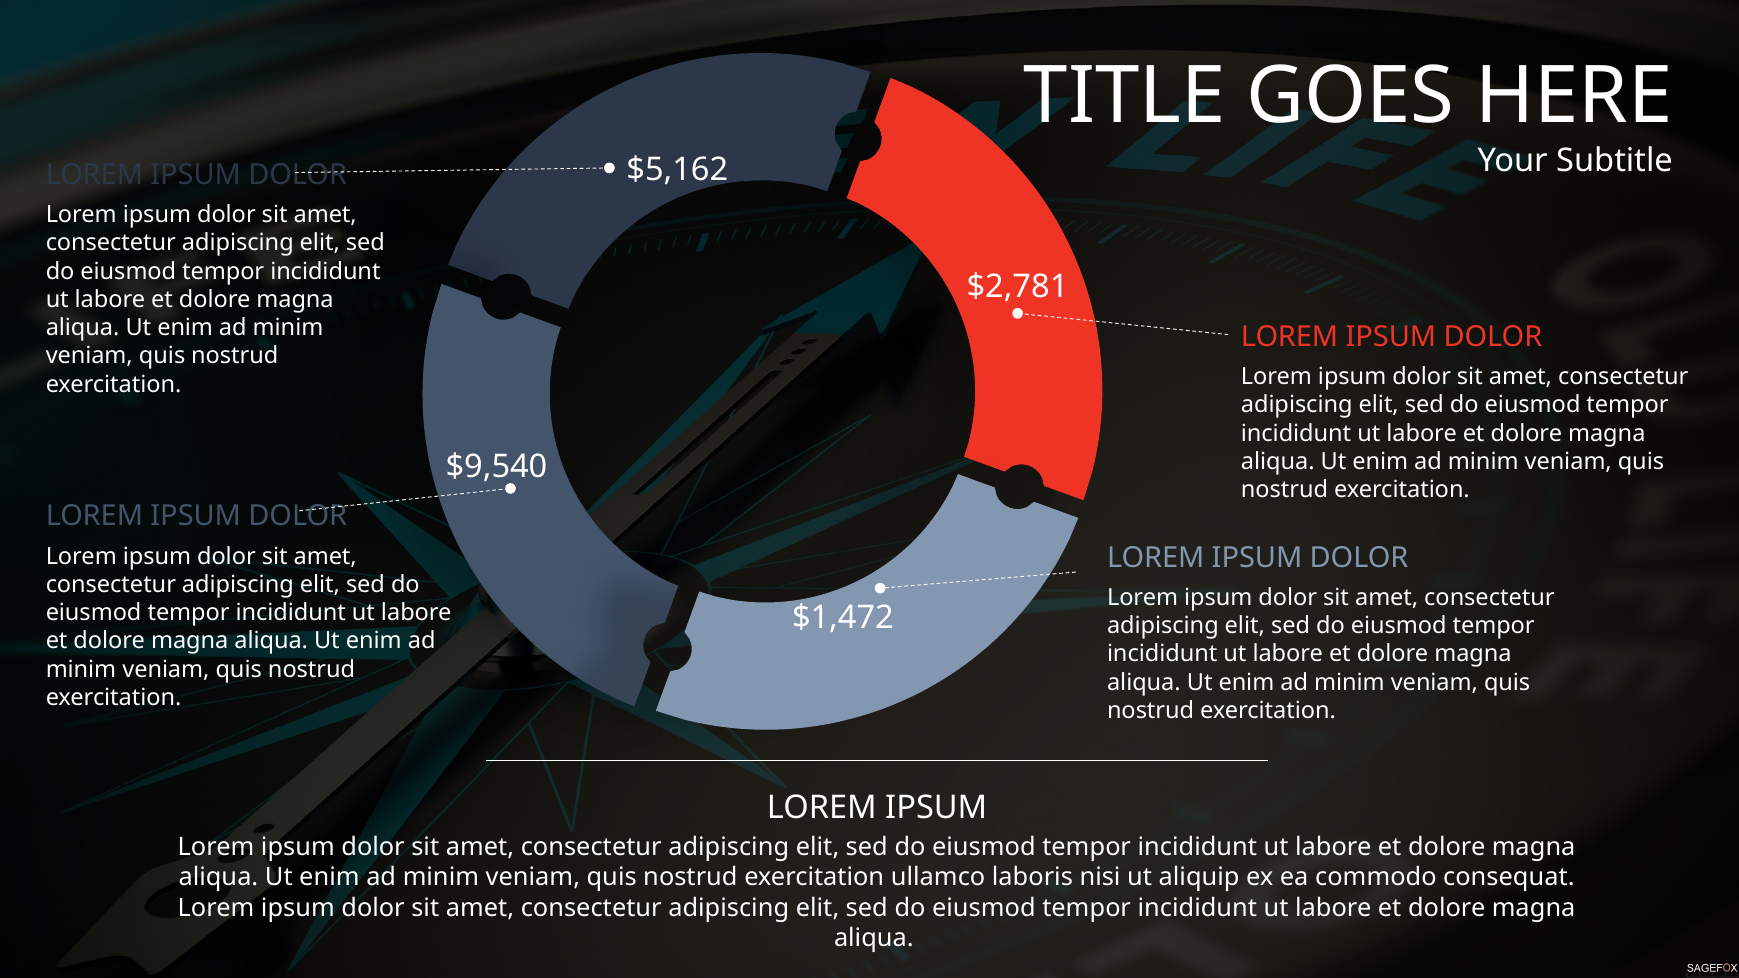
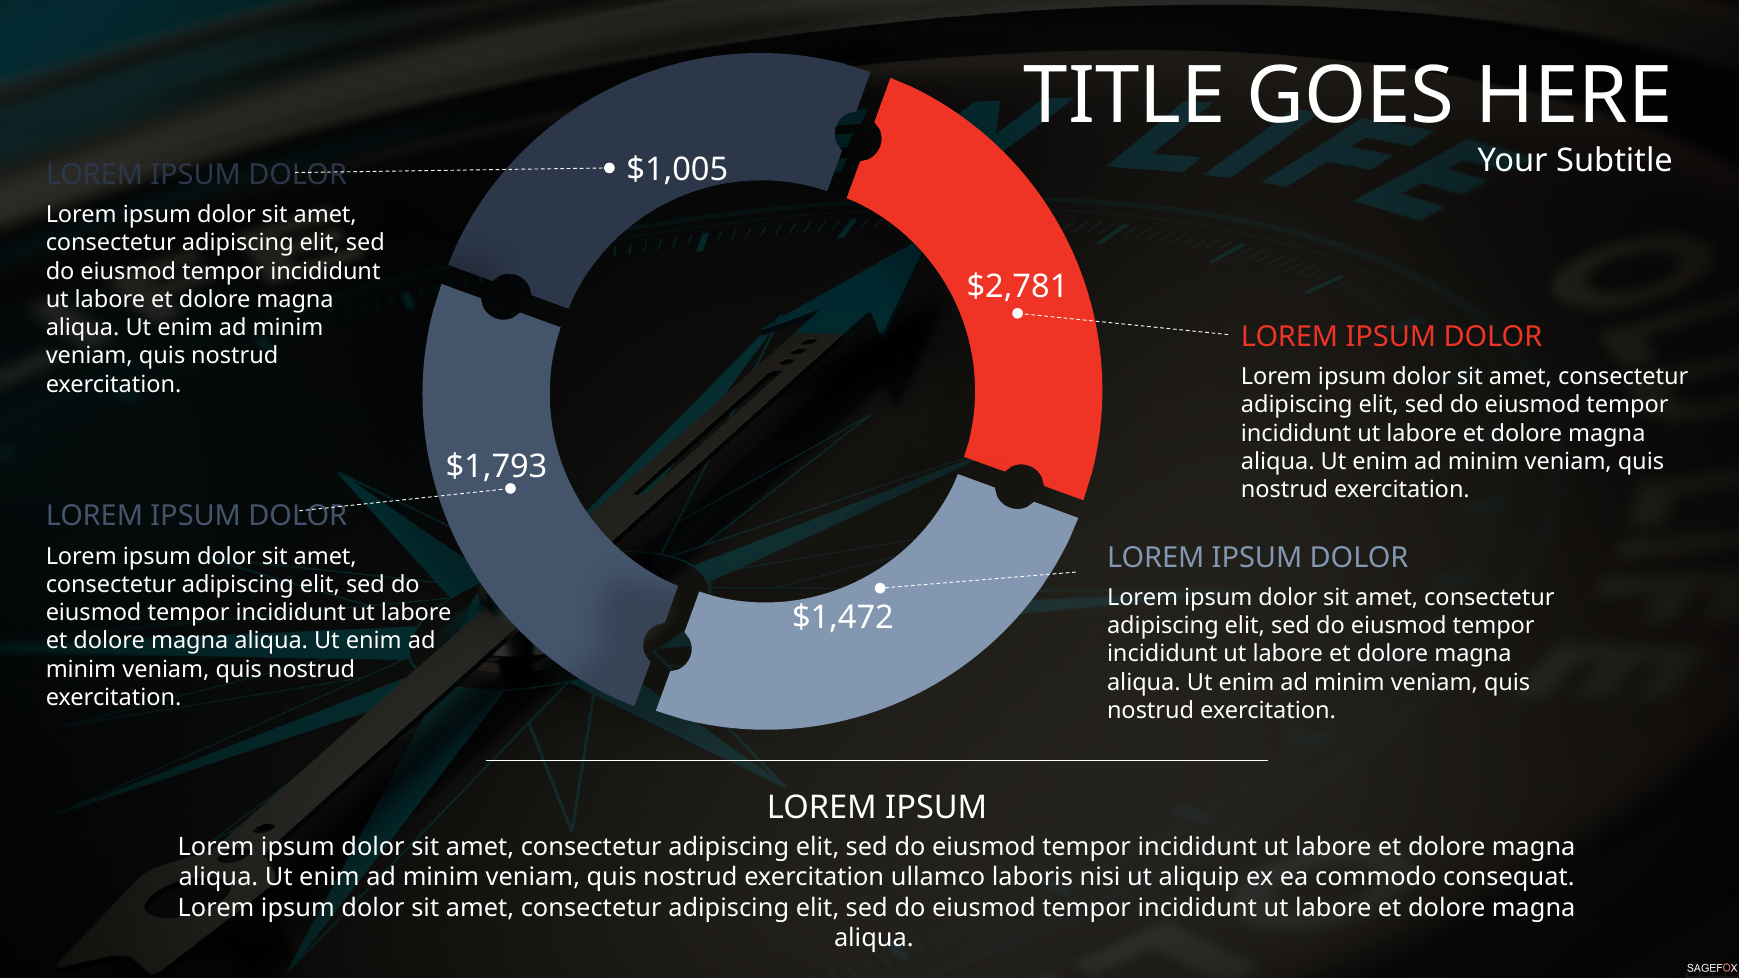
$5,162: $5,162 -> $1,005 (677, 170)
$9,540: $9,540 -> $1,793 (496, 467)
